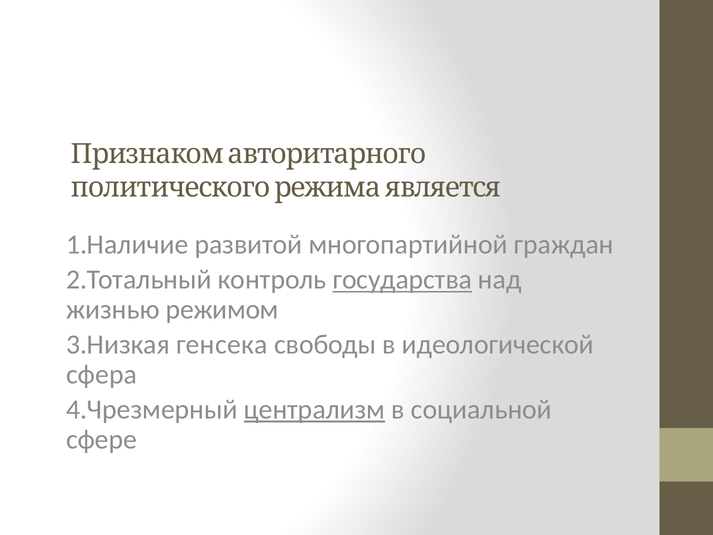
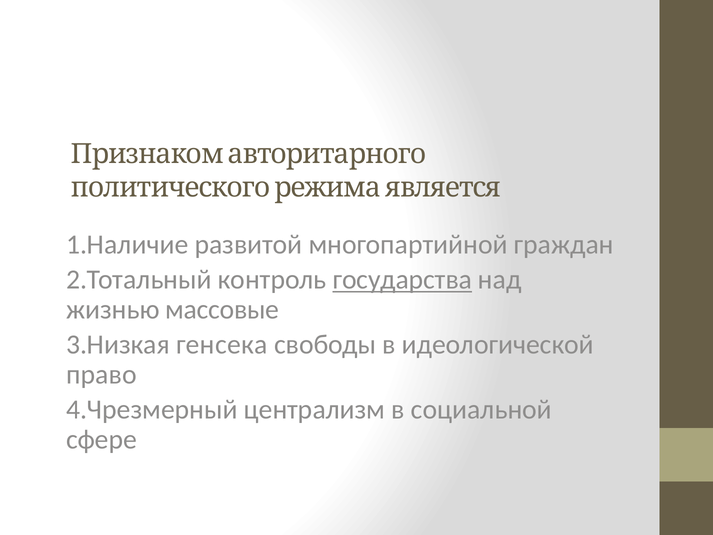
режимом: режимом -> массовые (222, 310)
сфера: сфера -> право (101, 374)
централизм underline: present -> none (315, 409)
